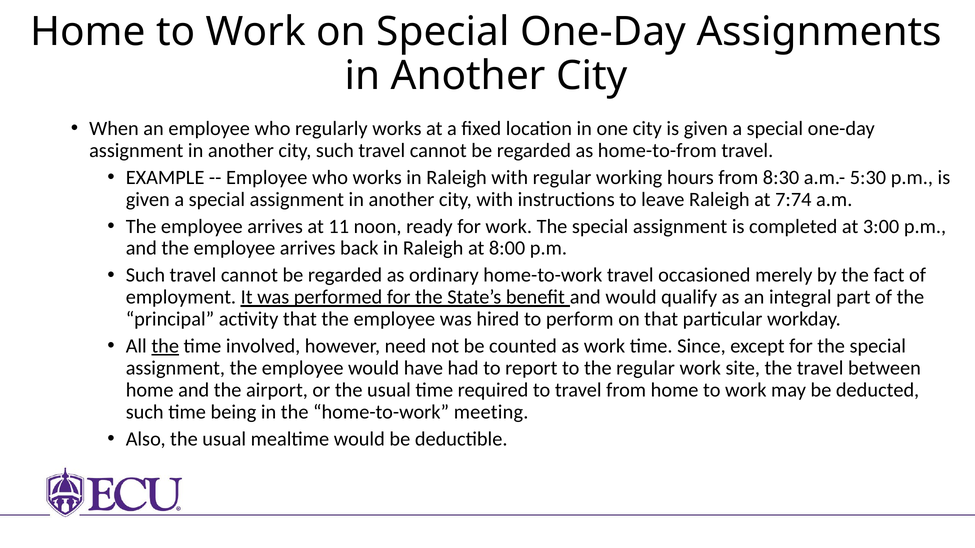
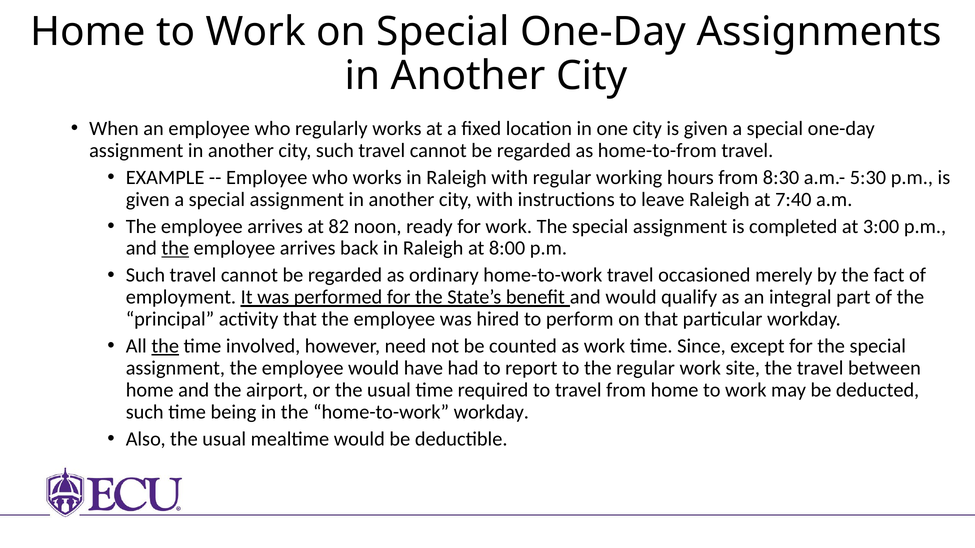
7:74: 7:74 -> 7:40 (793, 200)
11: 11 -> 82 (339, 227)
the underline: none -> present (175, 248)
home-to-work meeting: meeting -> workday (491, 412)
